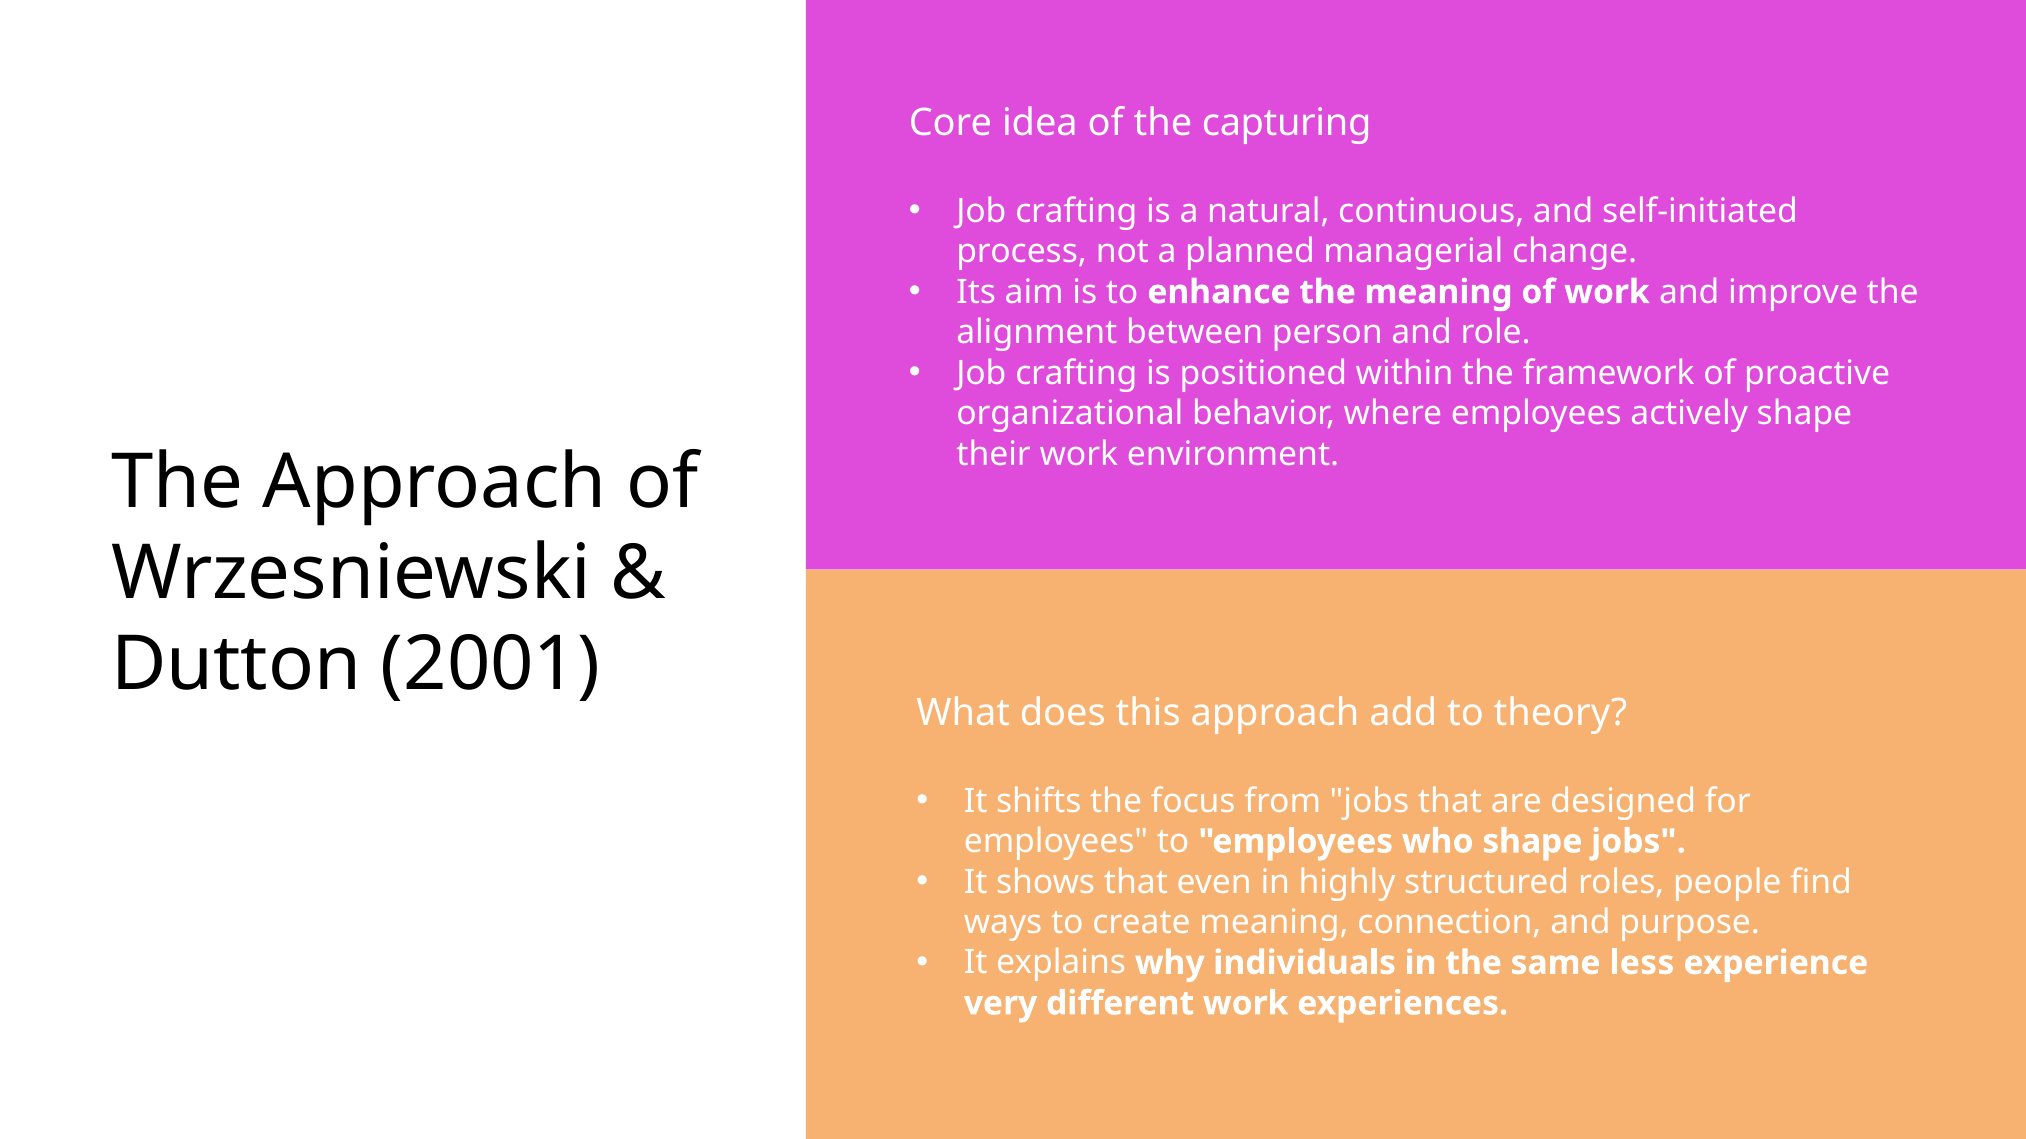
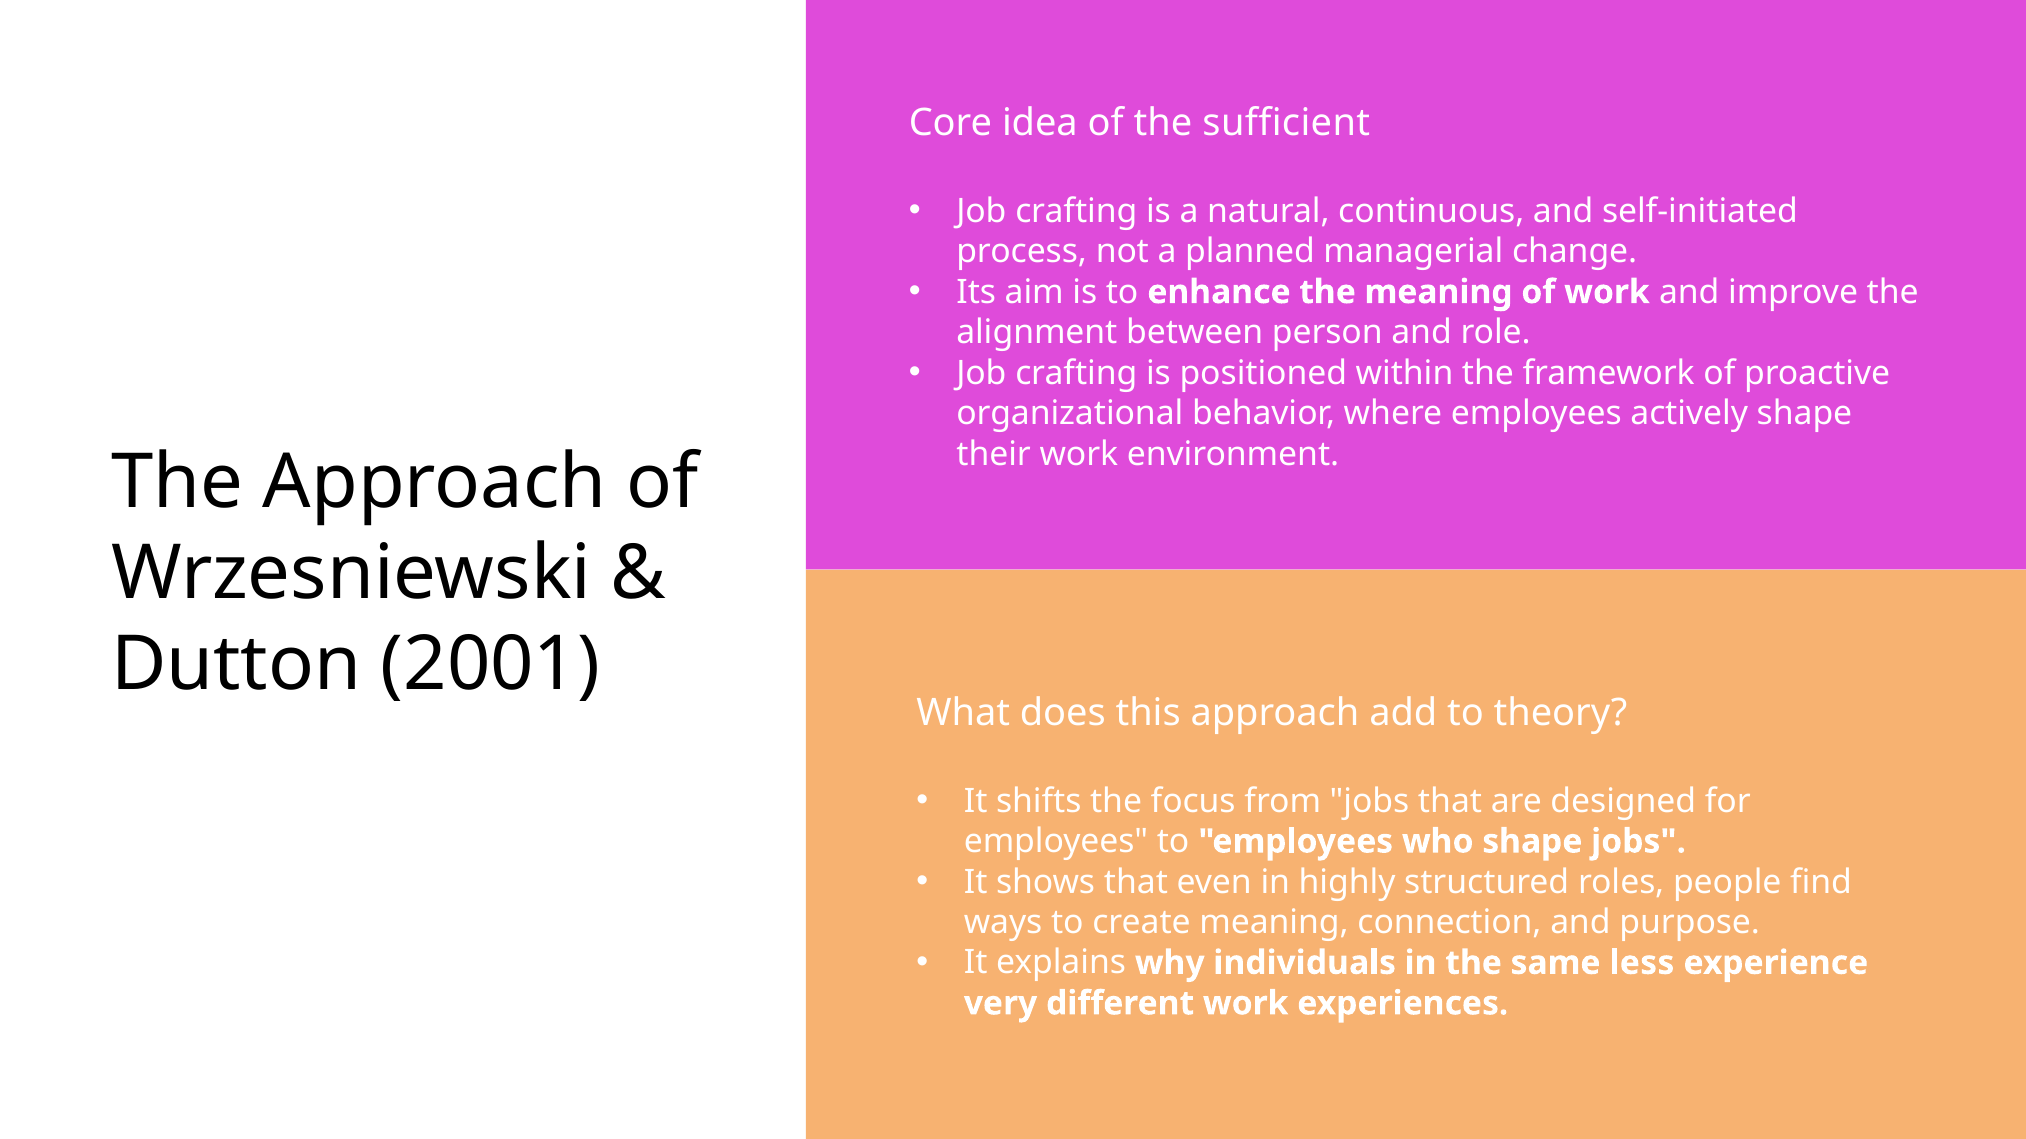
capturing: capturing -> sufficient (1286, 123)
